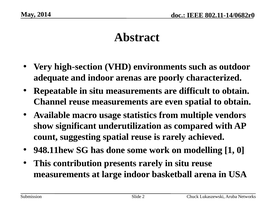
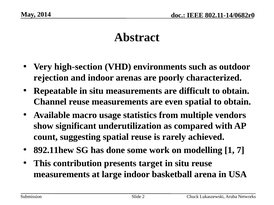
adequate: adequate -> rejection (51, 78)
948.11hew: 948.11hew -> 892.11hew (54, 150)
0: 0 -> 7 (241, 150)
presents rarely: rarely -> target (151, 164)
